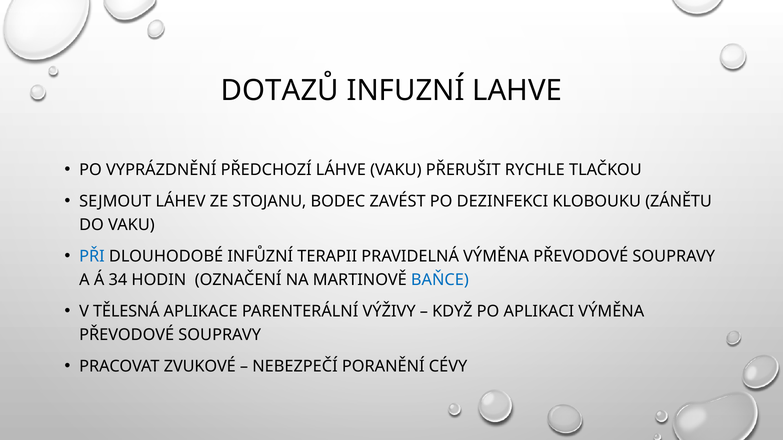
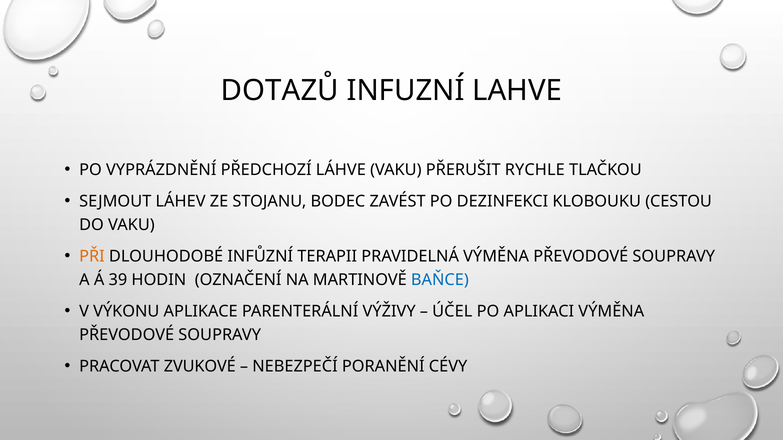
ZÁNĚTU: ZÁNĚTU -> CESTOU (679, 201)
PŘI colour: blue -> orange (92, 257)
34: 34 -> 39 (118, 280)
TĚLESNÁ: TĚLESNÁ -> VÝKONU (126, 312)
KDYŽ: KDYŽ -> ÚČEL (452, 312)
